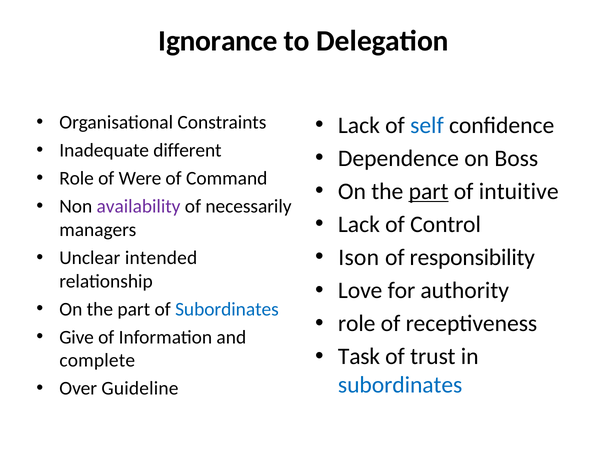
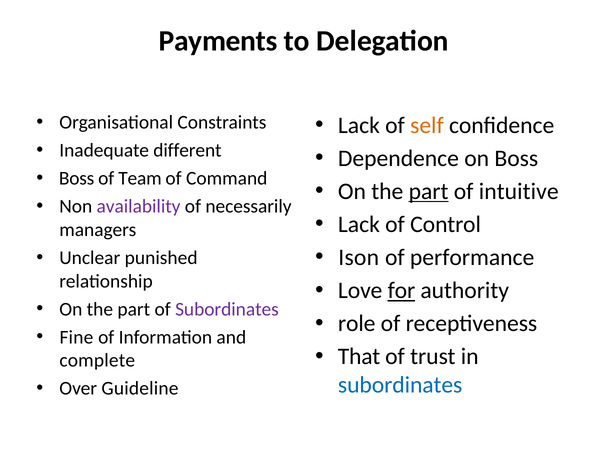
Ignorance: Ignorance -> Payments (218, 41)
self colour: blue -> orange (427, 125)
Role: Role -> Boss (77, 179)
Were: Were -> Team (140, 179)
responsibility: responsibility -> performance (472, 257)
intended: intended -> punished (161, 258)
for underline: none -> present (401, 291)
Subordinates colour: blue -> purple (227, 309)
Give: Give -> Fine (76, 337)
Task: Task -> That (359, 357)
